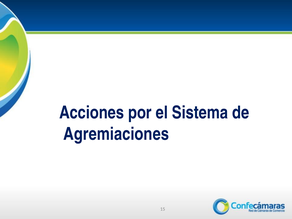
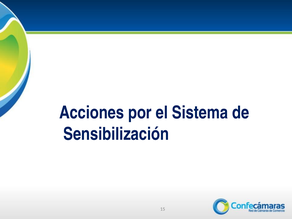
Agremiaciones: Agremiaciones -> Sensibilización (116, 134)
